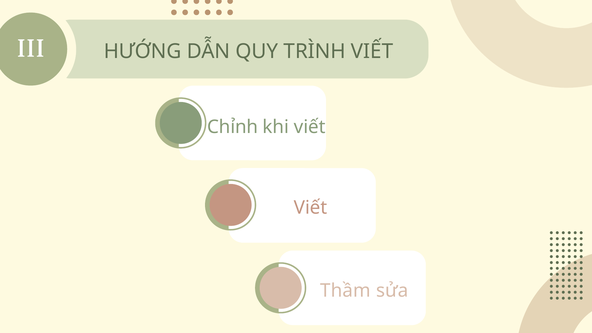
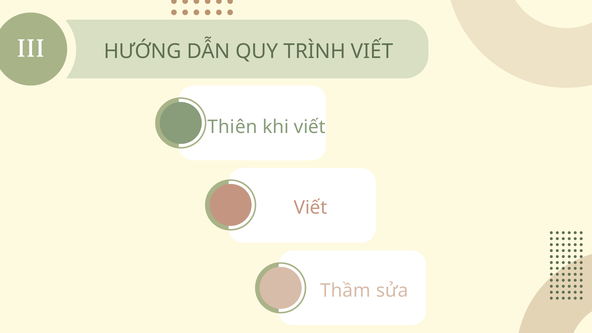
Chỉnh: Chỉnh -> Thiên (232, 127)
